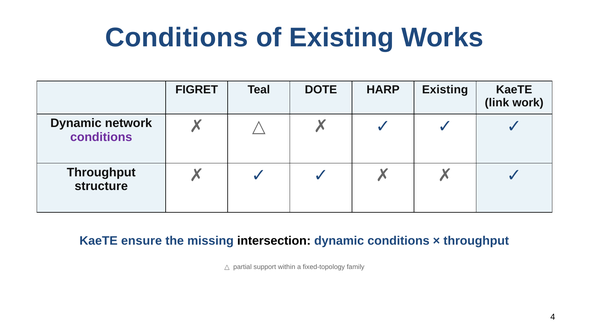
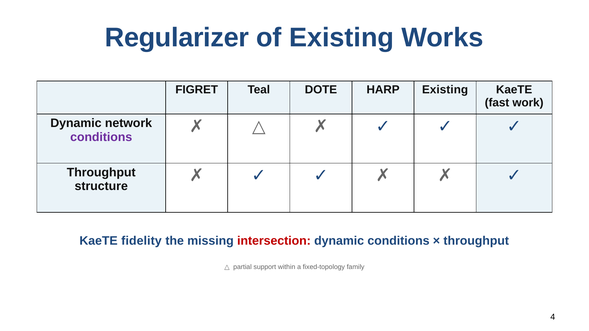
Conditions: Conditions -> Regularizer (177, 38)
link: link -> fast (497, 103)
ensure: ensure -> fidelity (142, 241)
intersection colour: black -> red (274, 241)
